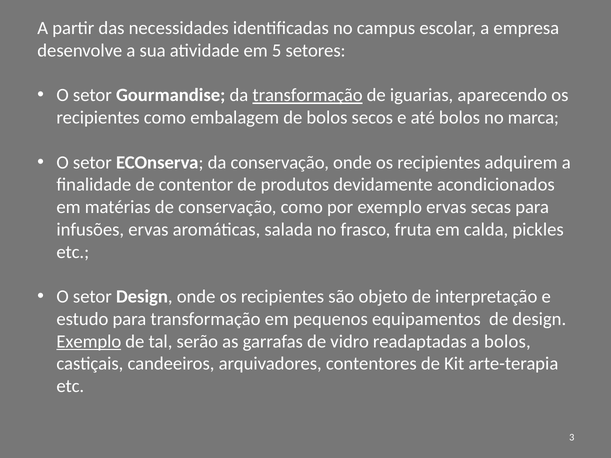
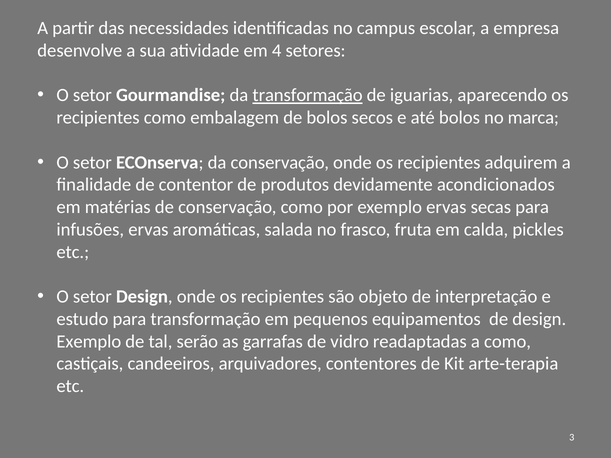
5: 5 -> 4 (277, 50)
Exemplo underline: present -> none (89, 342)
a bolos: bolos -> como (508, 342)
